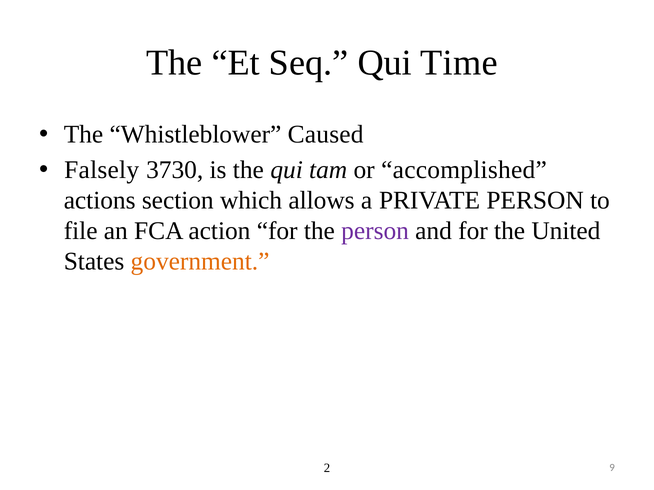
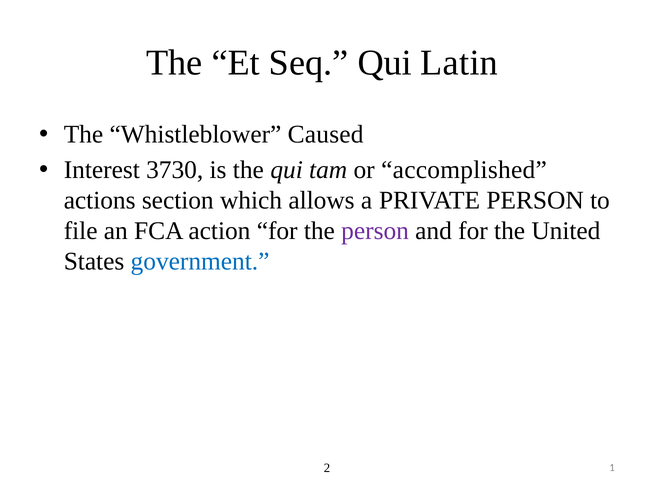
Time: Time -> Latin (459, 63)
Falsely: Falsely -> Interest (102, 170)
government colour: orange -> blue (200, 262)
9: 9 -> 1 (612, 468)
